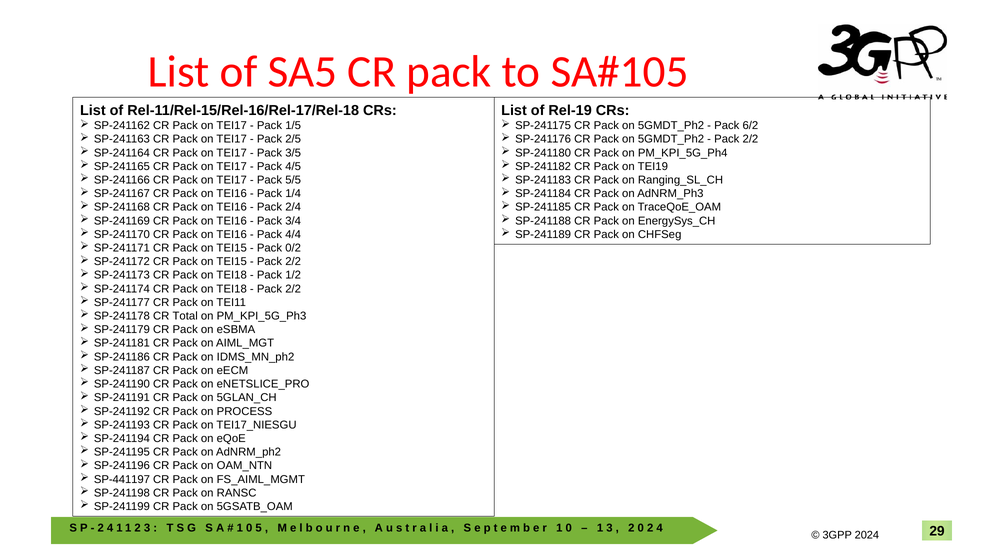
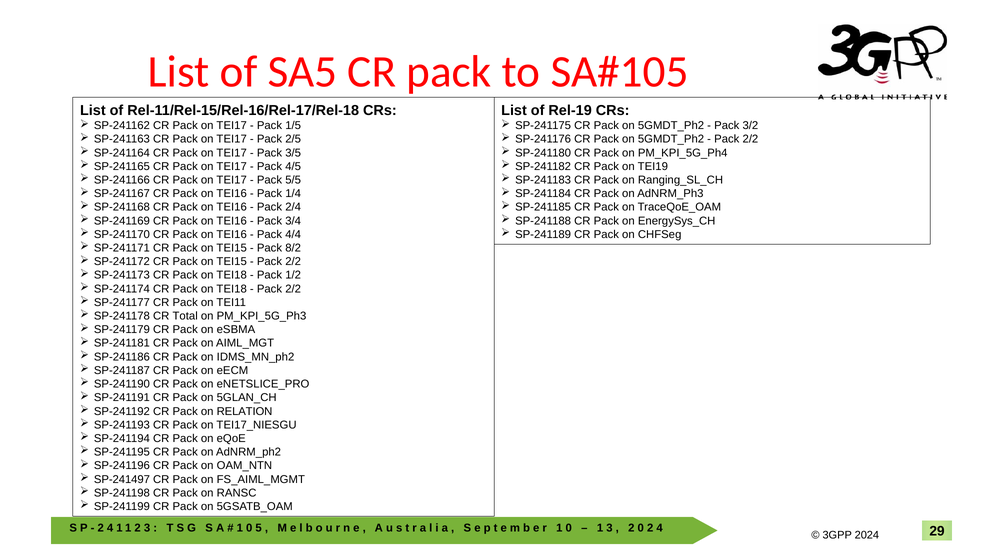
6/2: 6/2 -> 3/2 (750, 126)
0/2: 0/2 -> 8/2 (293, 248)
PROCESS: PROCESS -> RELATION (245, 411)
SP-441197: SP-441197 -> SP-241497 (122, 479)
